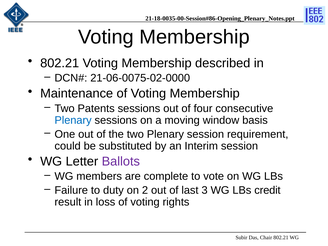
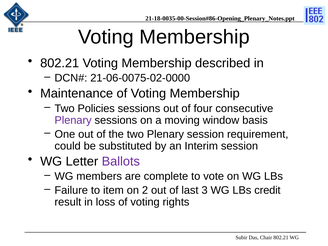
Patents: Patents -> Policies (96, 108)
Plenary colour: blue -> purple (73, 120)
duty: duty -> item (113, 190)
